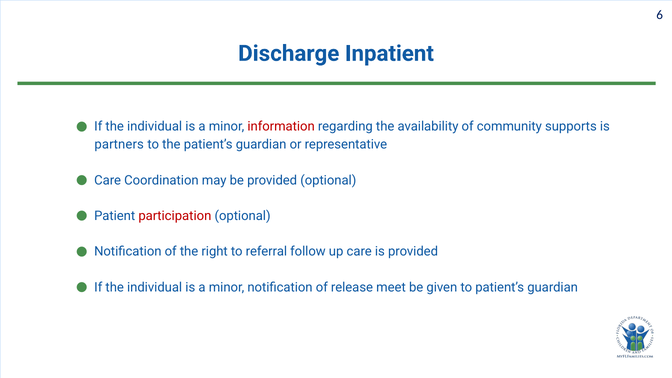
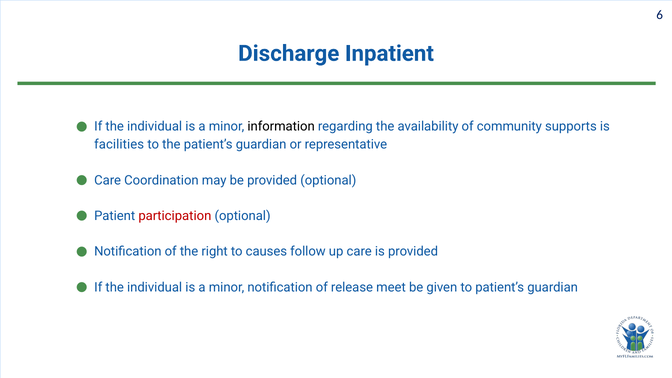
information colour: red -> black (281, 127)
partners: partners -> facilities (119, 144)
referral: referral -> causes (266, 252)
